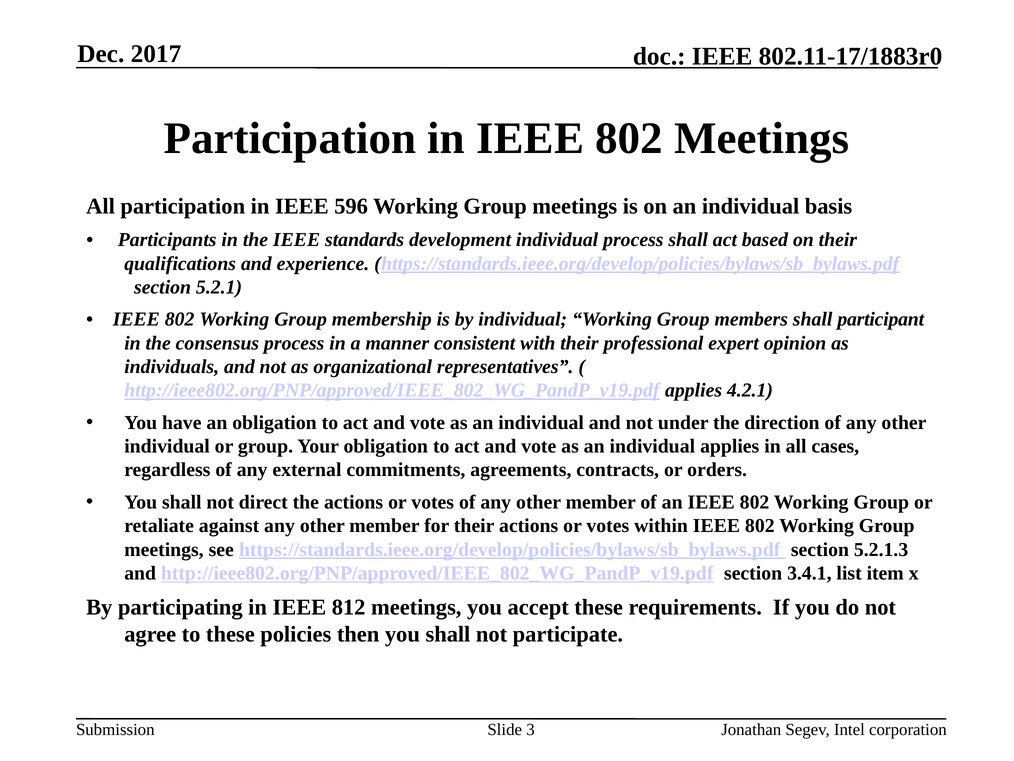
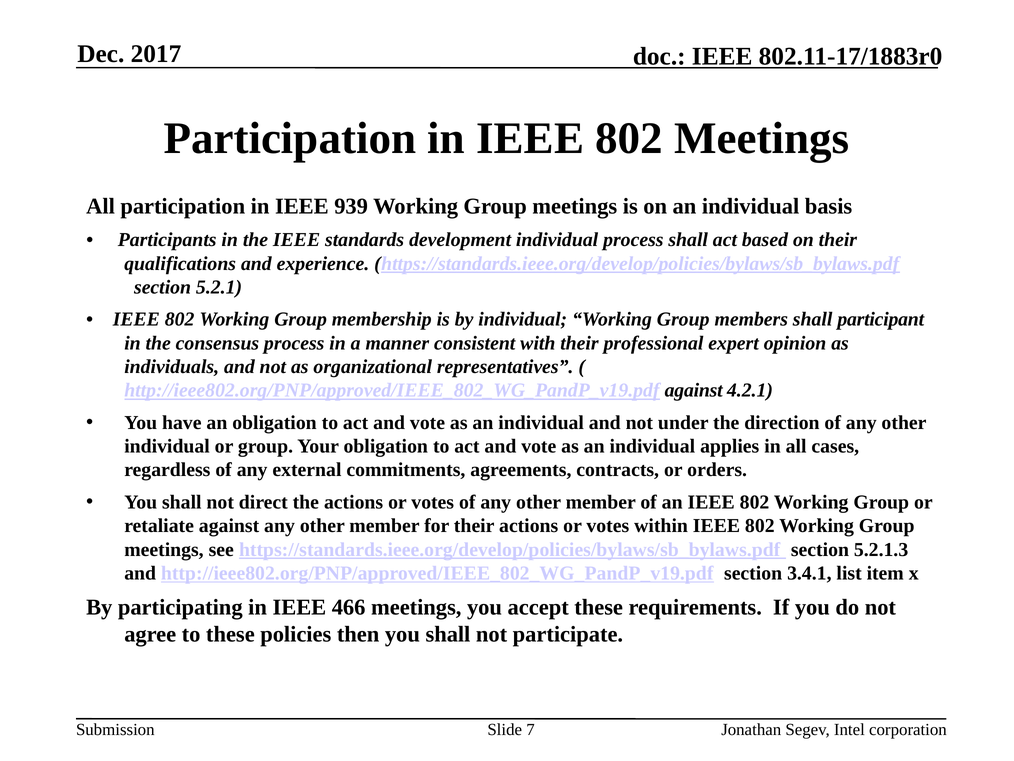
596: 596 -> 939 (351, 206)
http://ieee802.org/PNP/approved/IEEE_802_WG_PandP_v19.pdf applies: applies -> against (694, 390)
812: 812 -> 466 (349, 607)
3: 3 -> 7 (531, 729)
